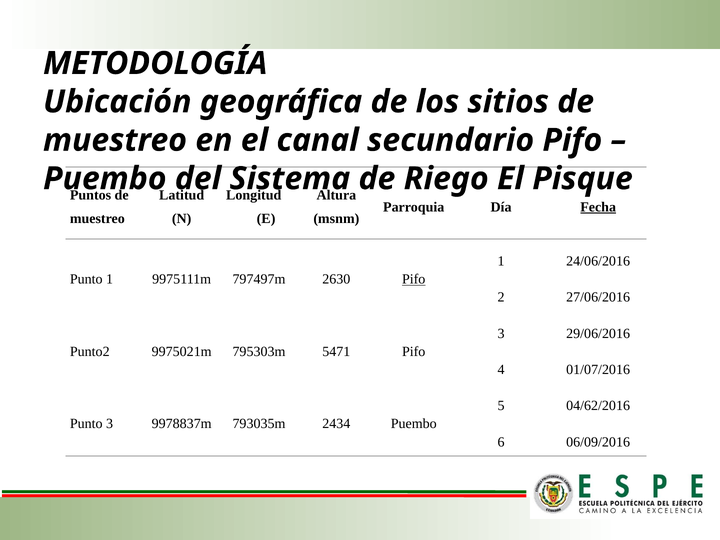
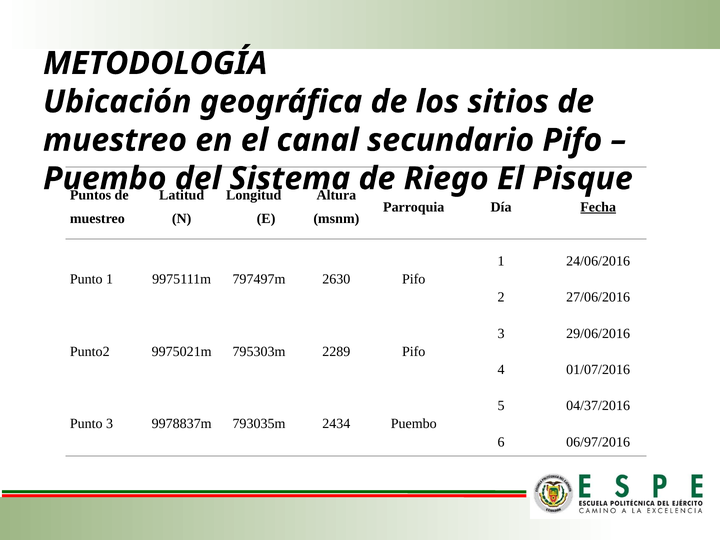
Pifo underline: present -> none (414, 279)
5471: 5471 -> 2289 (336, 352)
04/62/2016: 04/62/2016 -> 04/37/2016 (598, 406)
06/09/2016: 06/09/2016 -> 06/97/2016 (598, 442)
